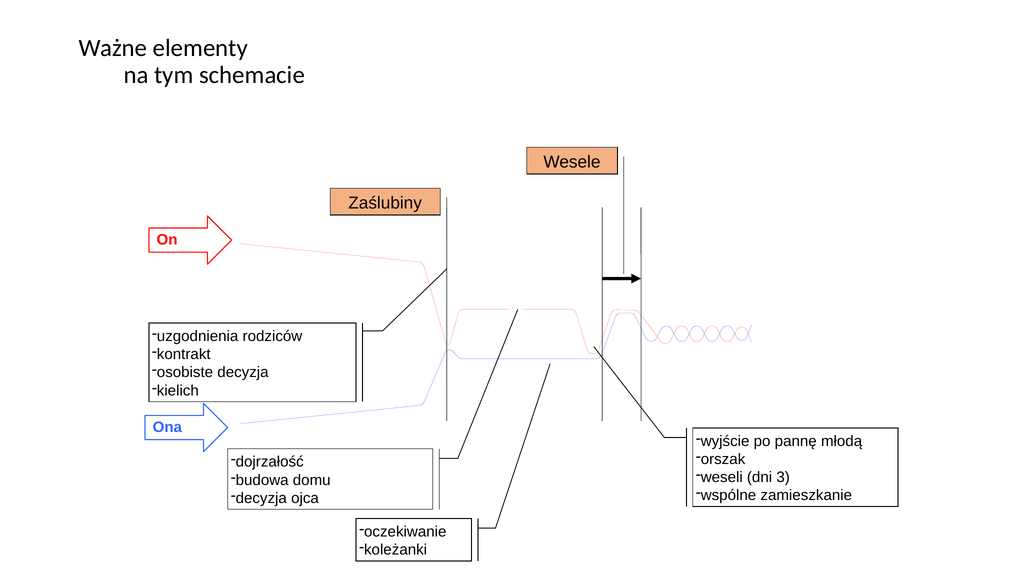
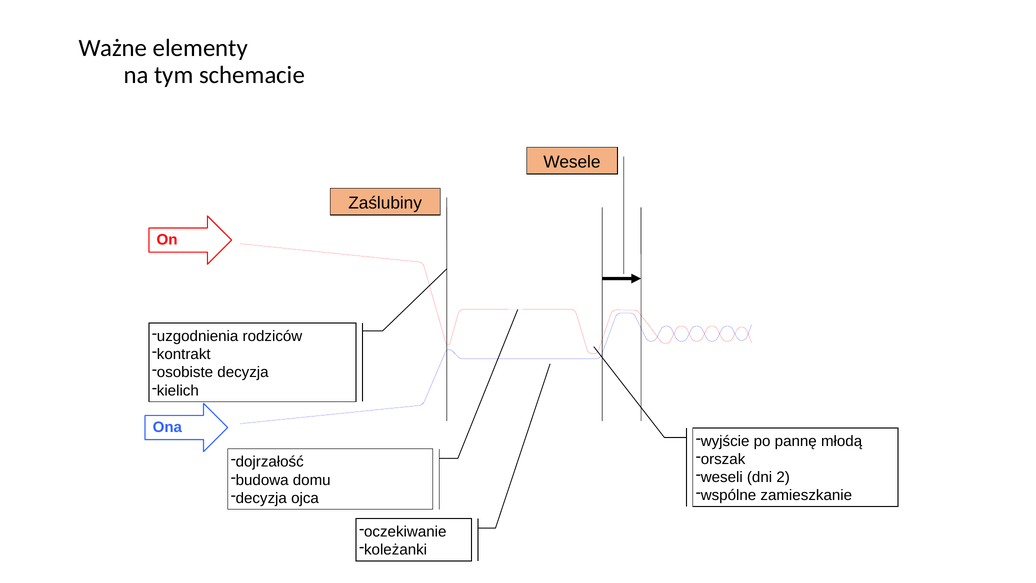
3: 3 -> 2 (783, 477)
